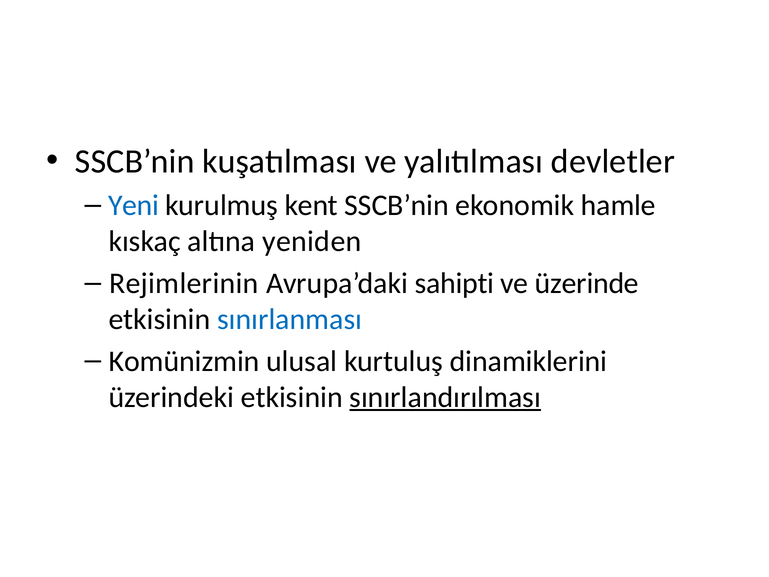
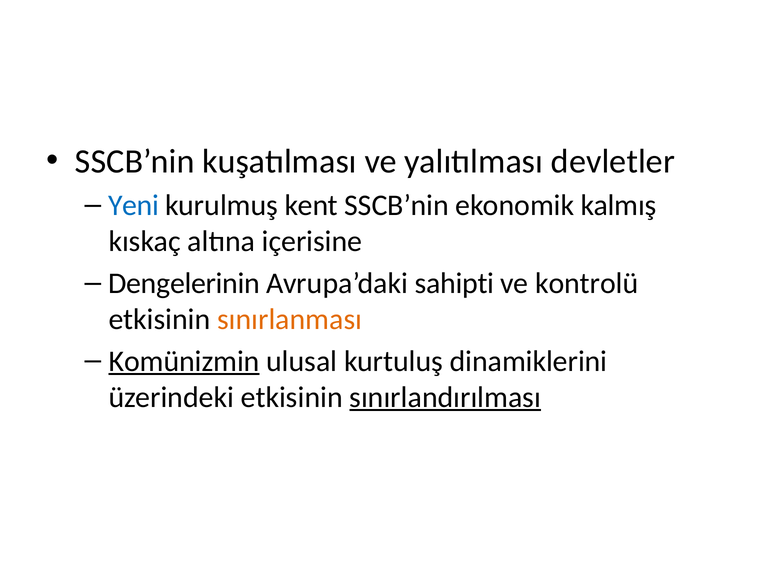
hamle: hamle -> kalmış (618, 205)
yeniden: yeniden -> içerisine (312, 241)
Rejimlerinin: Rejimlerinin -> Dengelerinin (184, 283)
üzerinde: üzerinde -> kontrolü (587, 283)
sınırlanması colour: blue -> orange (290, 319)
Komünizmin underline: none -> present (184, 361)
